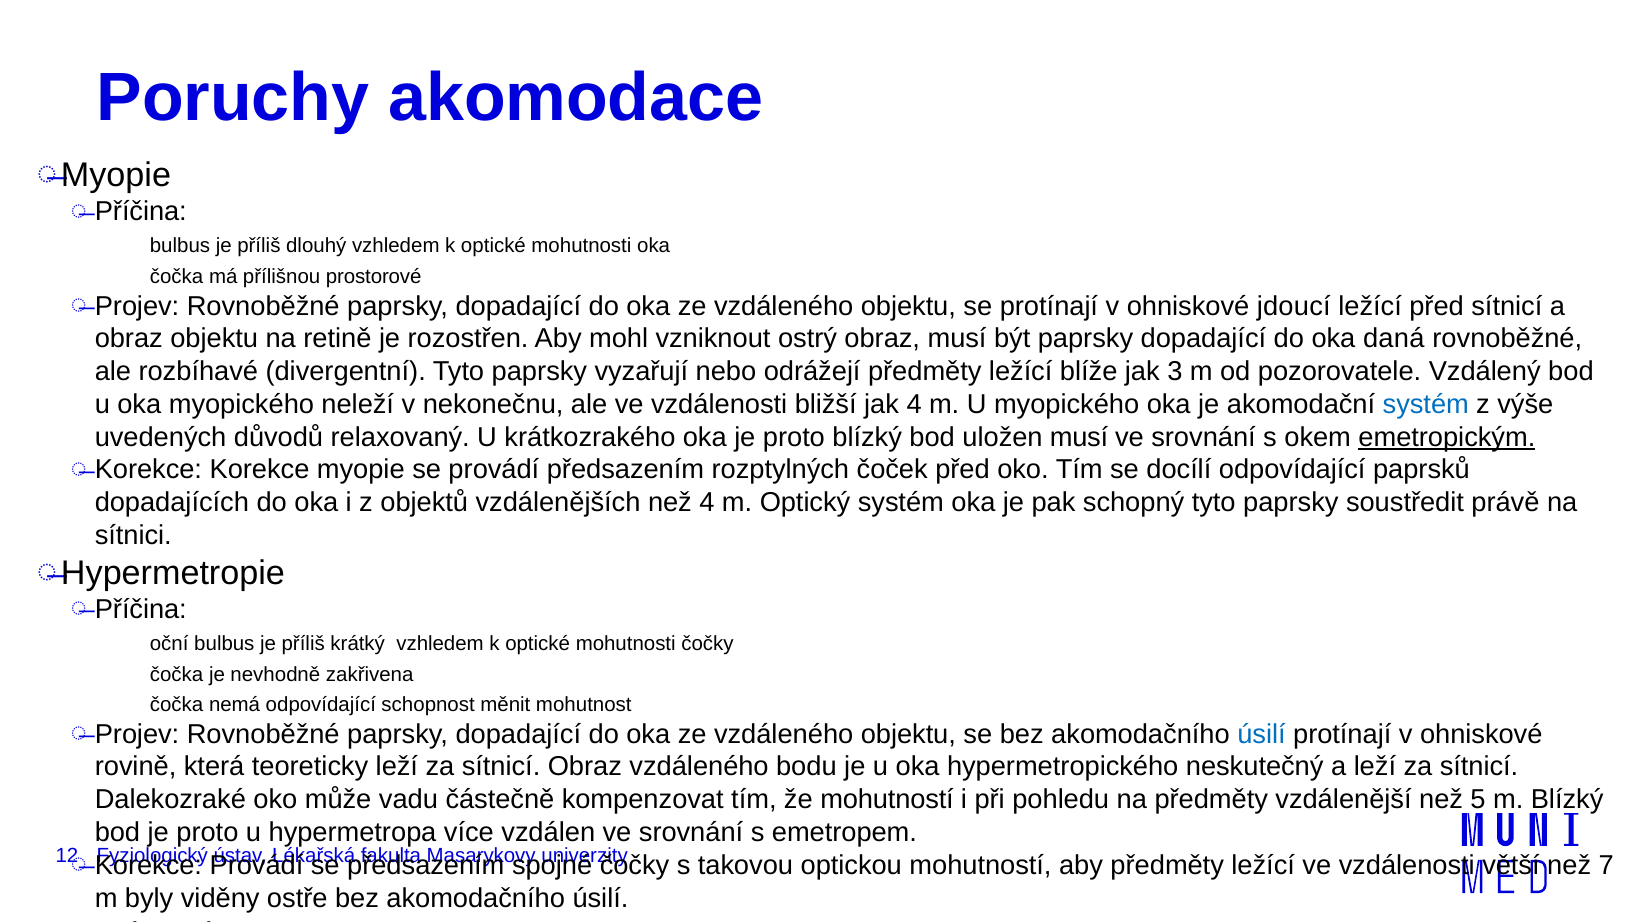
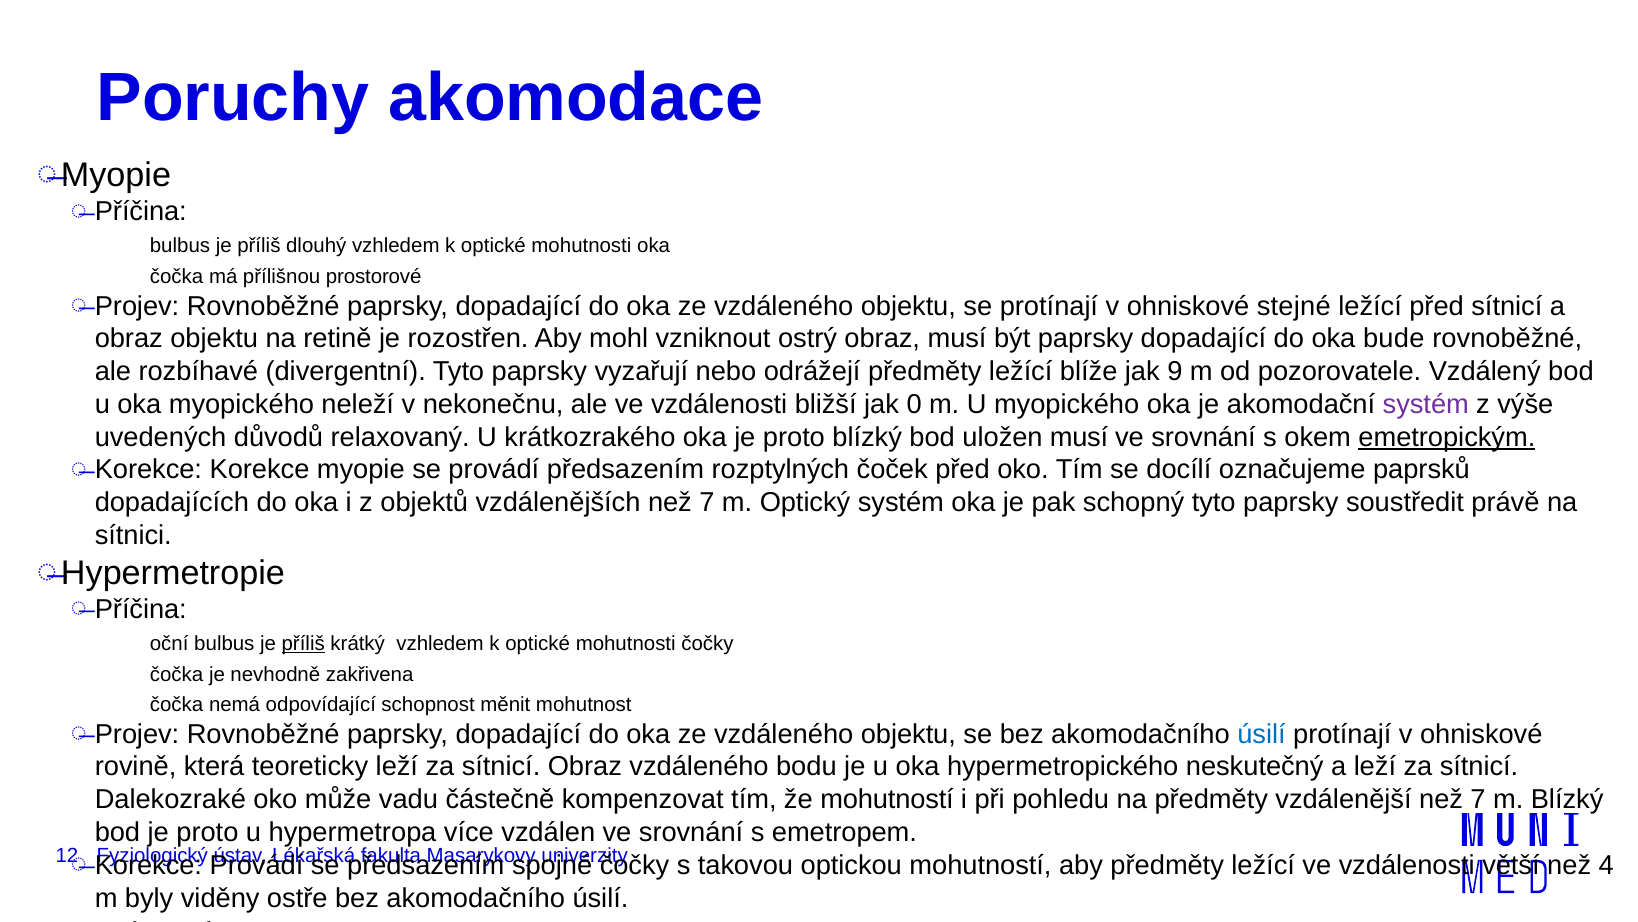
jdoucí: jdoucí -> stejné (1294, 306)
daná: daná -> bude (1394, 339)
3: 3 -> 9 (1175, 371)
jak 4: 4 -> 0 (914, 404)
systém colour: blue -> purple (1426, 404)
docílí odpovídající: odpovídající -> označujeme (1292, 470)
vzdálenějších než 4: 4 -> 7 (707, 502)
příliš underline: none -> present (303, 643)
vzdálenější než 5: 5 -> 7 (1478, 799)
7: 7 -> 4 (1606, 865)
